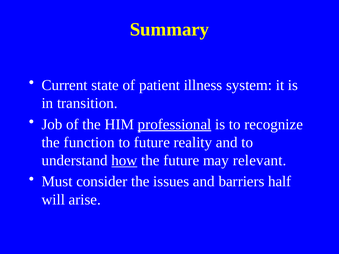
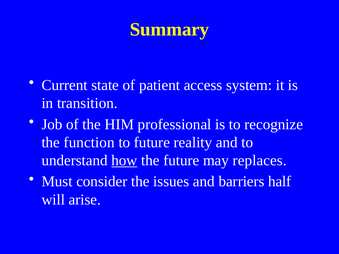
illness: illness -> access (203, 85)
professional underline: present -> none (175, 124)
relevant: relevant -> replaces (260, 161)
